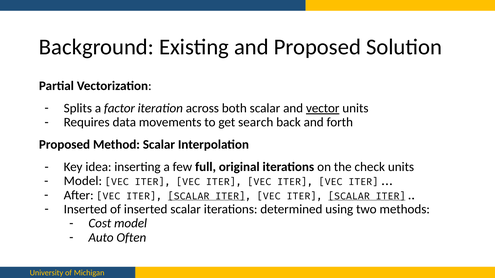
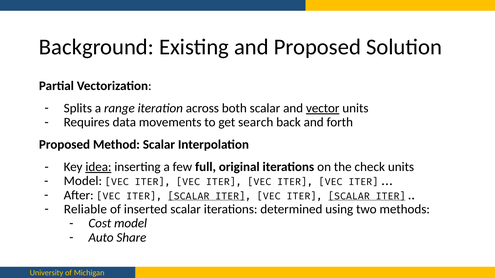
factor: factor -> range (119, 108)
idea underline: none -> present (98, 167)
Inserted: Inserted -> Reliable (85, 210)
Often: Often -> Share (131, 238)
